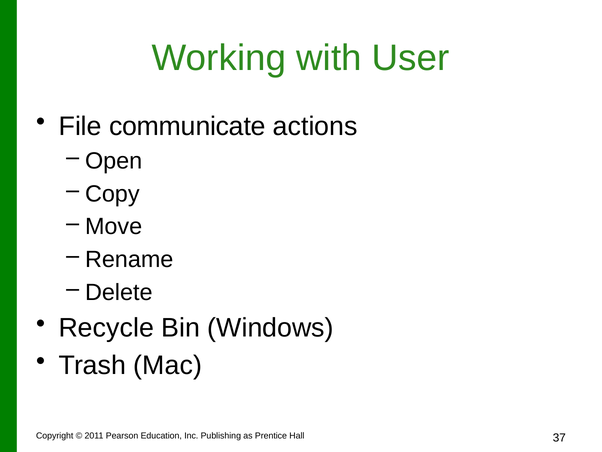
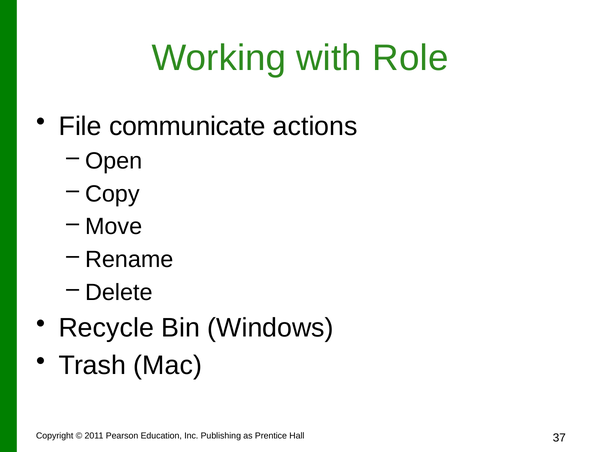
User: User -> Role (411, 58)
